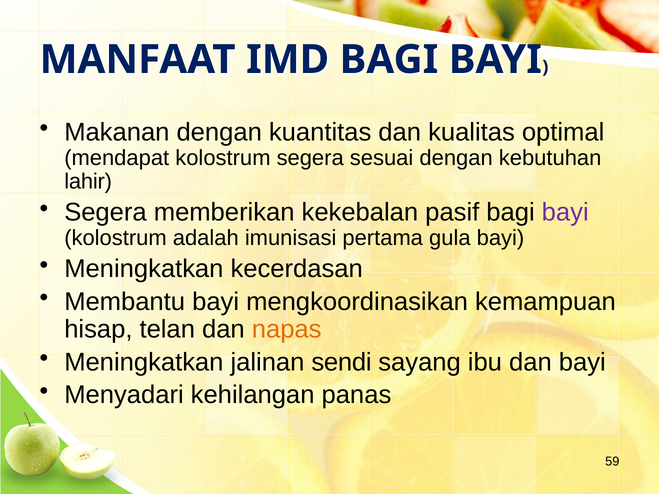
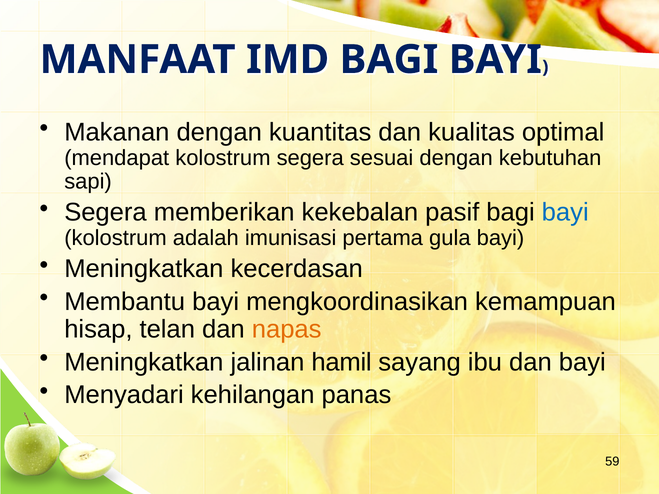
lahir: lahir -> sapi (88, 182)
bayi colour: purple -> blue (565, 213)
sendi: sendi -> hamil (342, 362)
